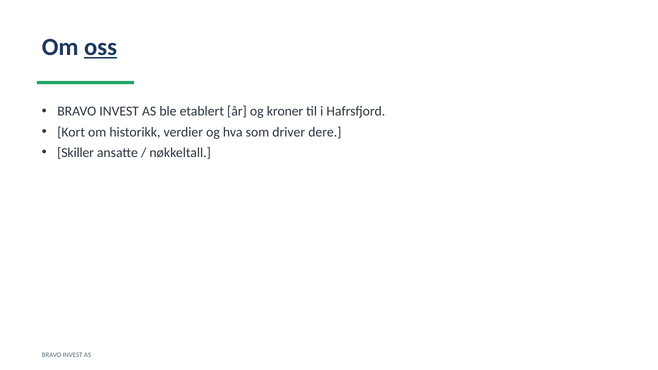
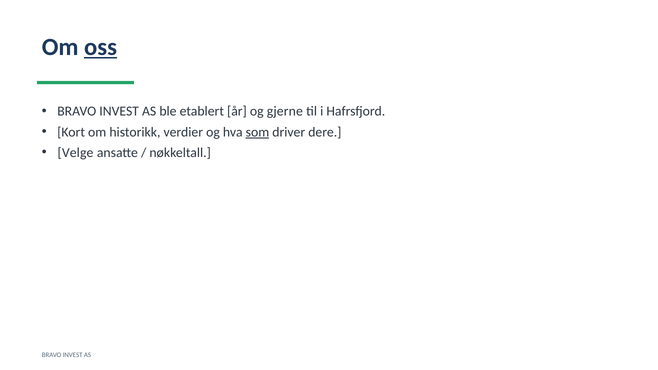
kroner: kroner -> gjerne (285, 111)
som underline: none -> present (257, 132)
Skiller: Skiller -> Velge (75, 153)
